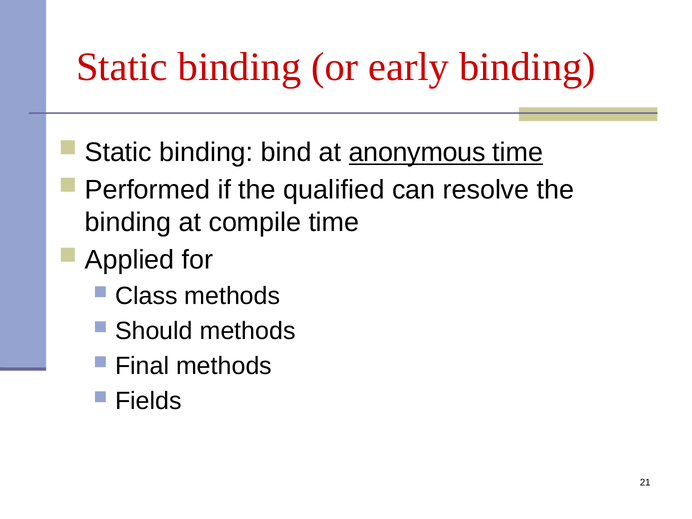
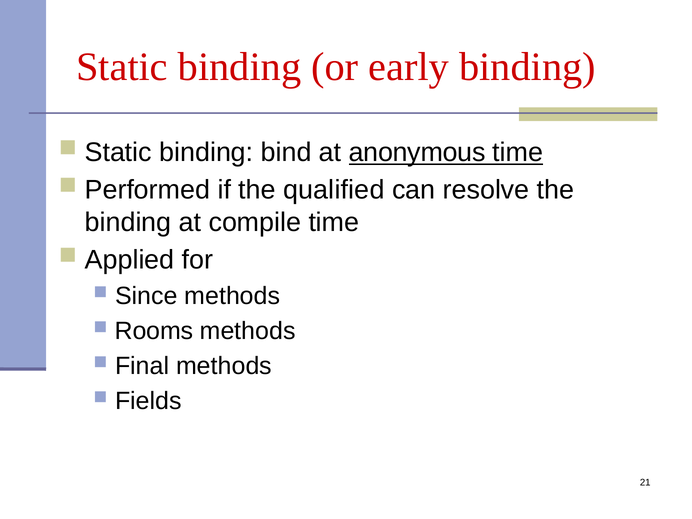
Class: Class -> Since (146, 296)
Should: Should -> Rooms (154, 331)
